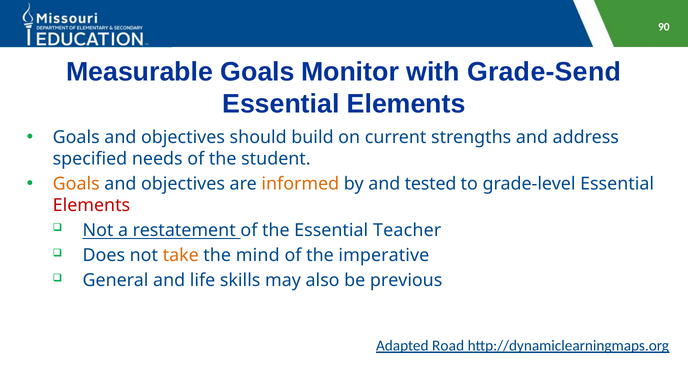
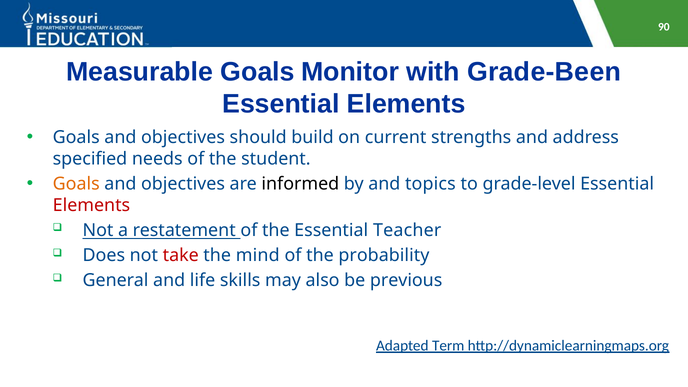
Grade-Send: Grade-Send -> Grade-Been (544, 72)
informed colour: orange -> black (300, 184)
tested: tested -> topics (430, 184)
take colour: orange -> red (181, 255)
imperative: imperative -> probability (384, 255)
Road: Road -> Term (448, 346)
